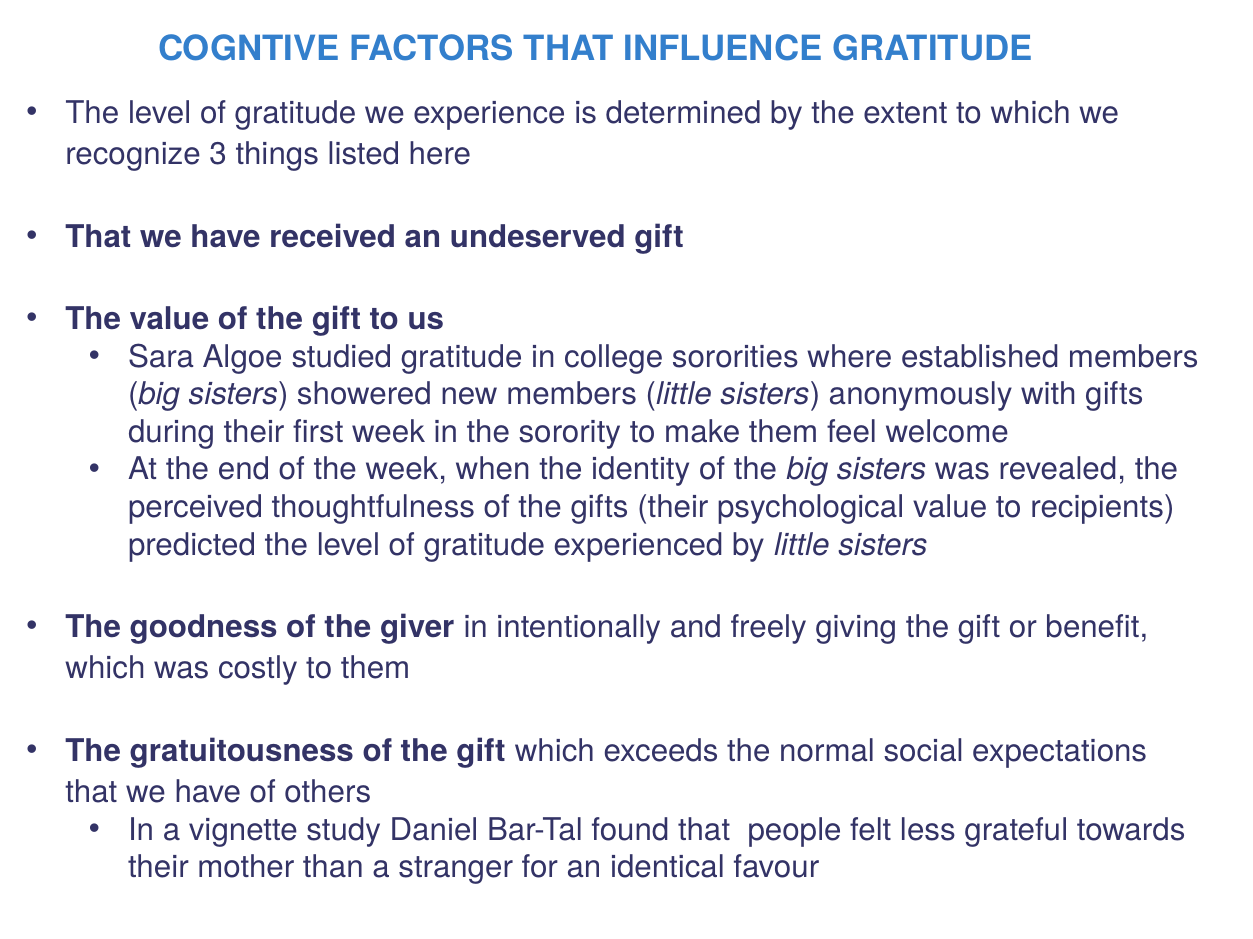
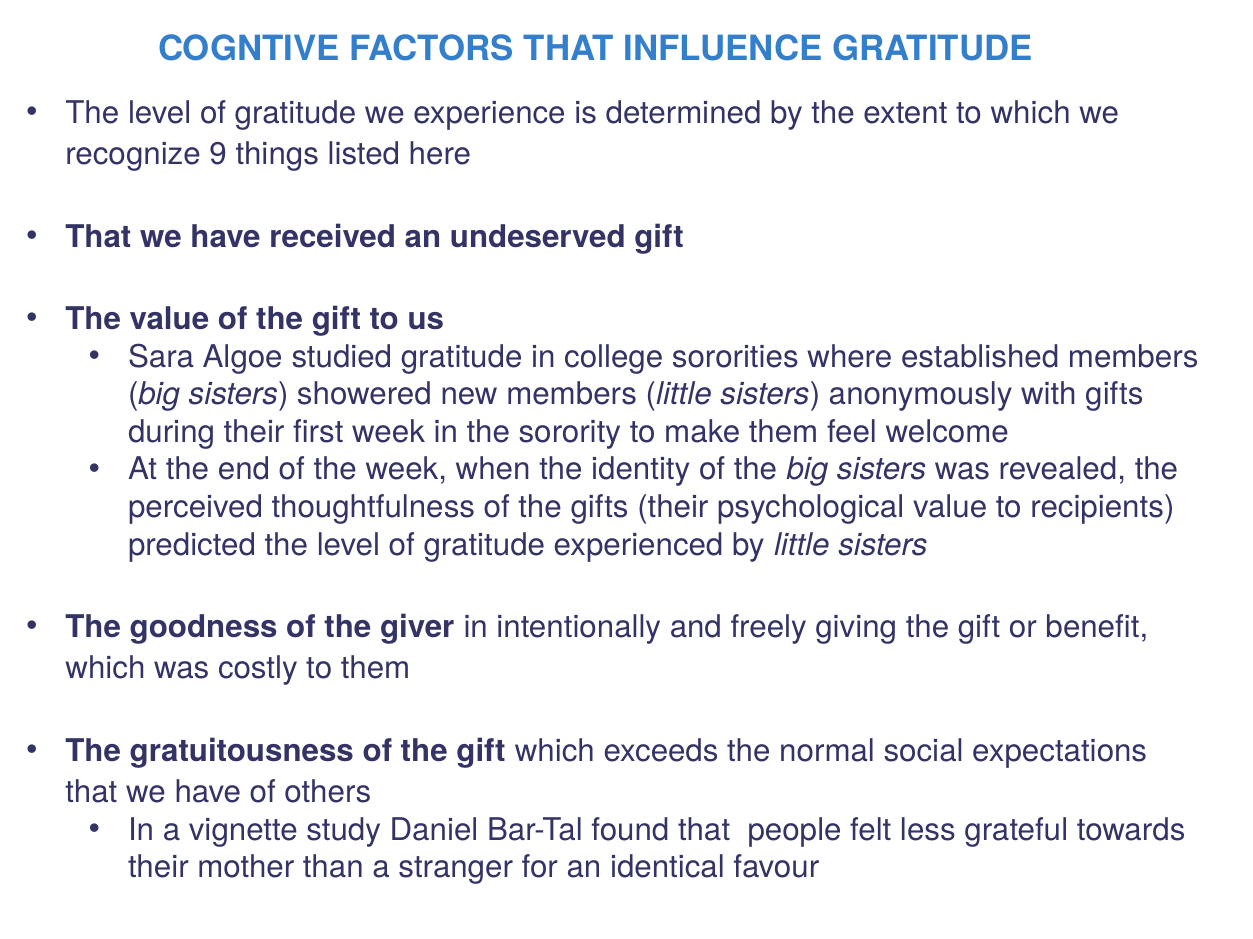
3: 3 -> 9 (218, 154)
